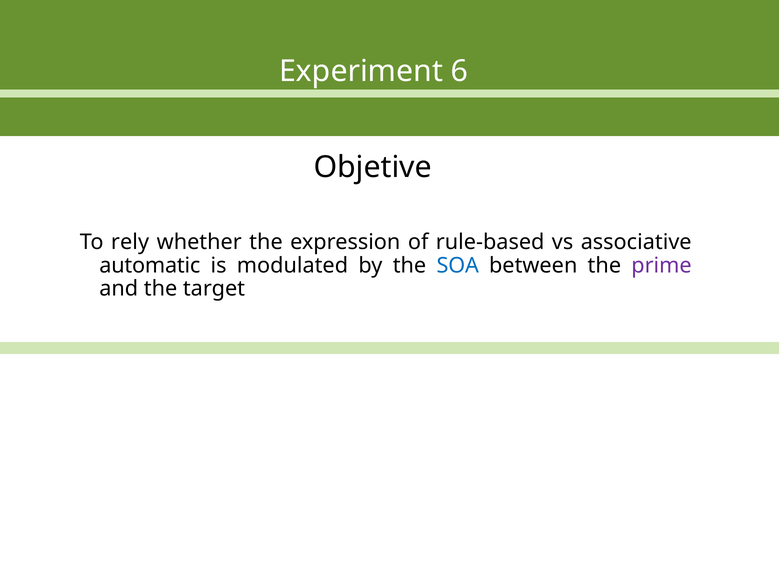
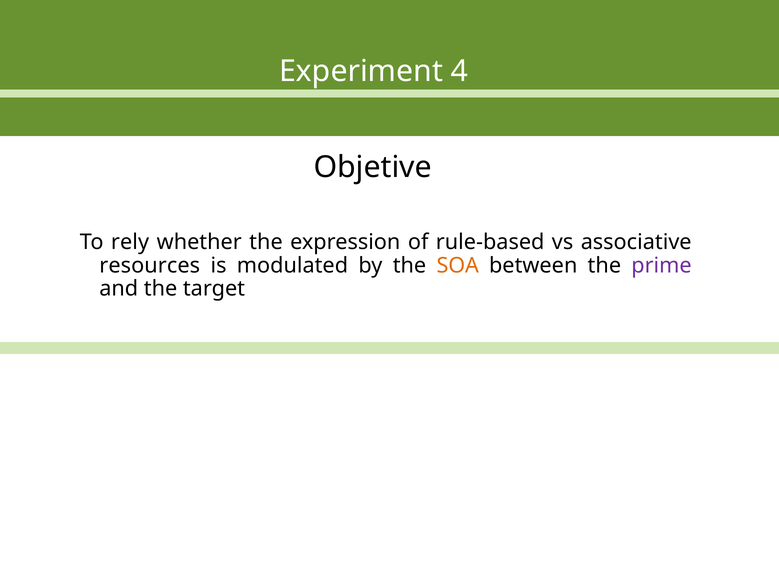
6: 6 -> 4 (459, 71)
automatic: automatic -> resources (150, 265)
SOA colour: blue -> orange (458, 265)
